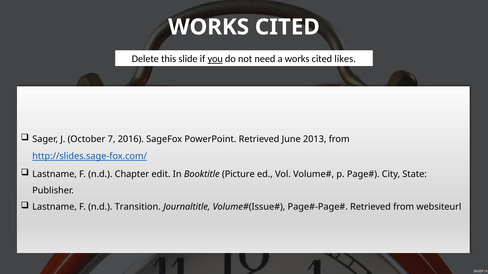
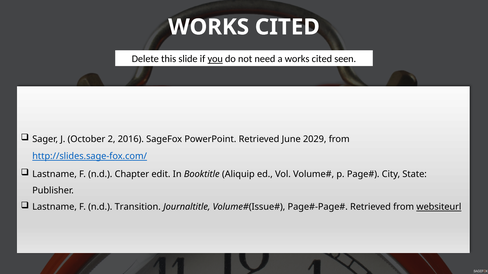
likes: likes -> seen (345, 59)
7: 7 -> 2 (112, 139)
2013: 2013 -> 2029 (315, 139)
Picture: Picture -> Aliquip (238, 174)
websiteurl underline: none -> present (439, 207)
